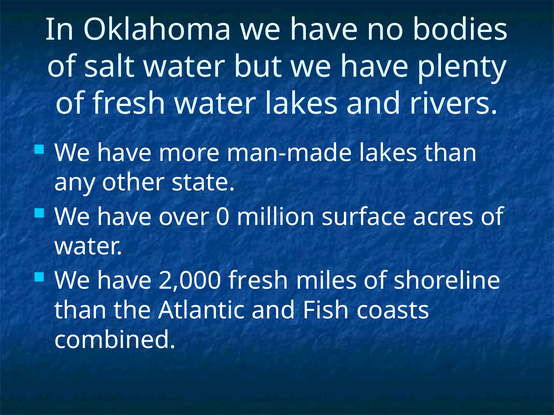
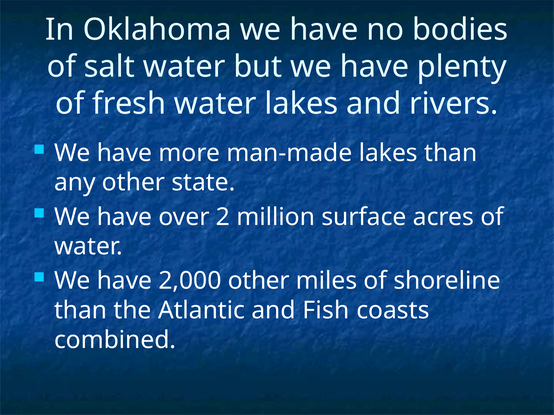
0: 0 -> 2 (223, 217)
2,000 fresh: fresh -> other (259, 281)
